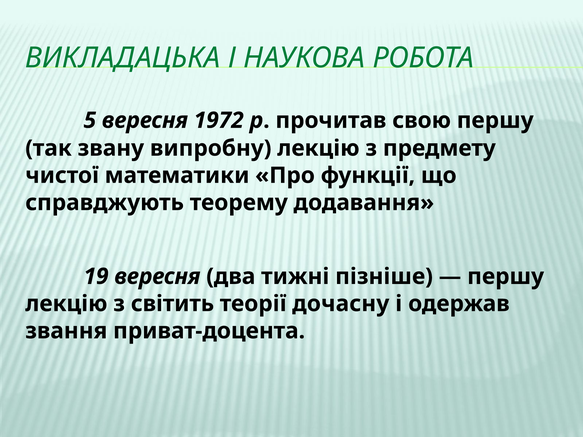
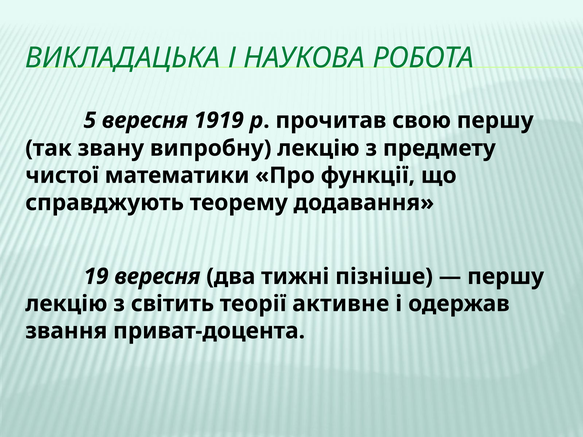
1972: 1972 -> 1919 (219, 120)
дочасну: дочасну -> активне (341, 304)
